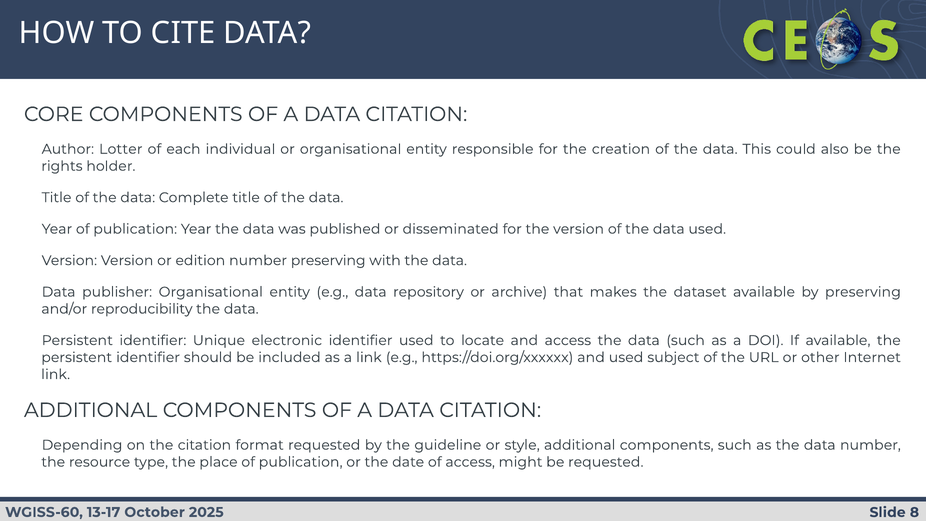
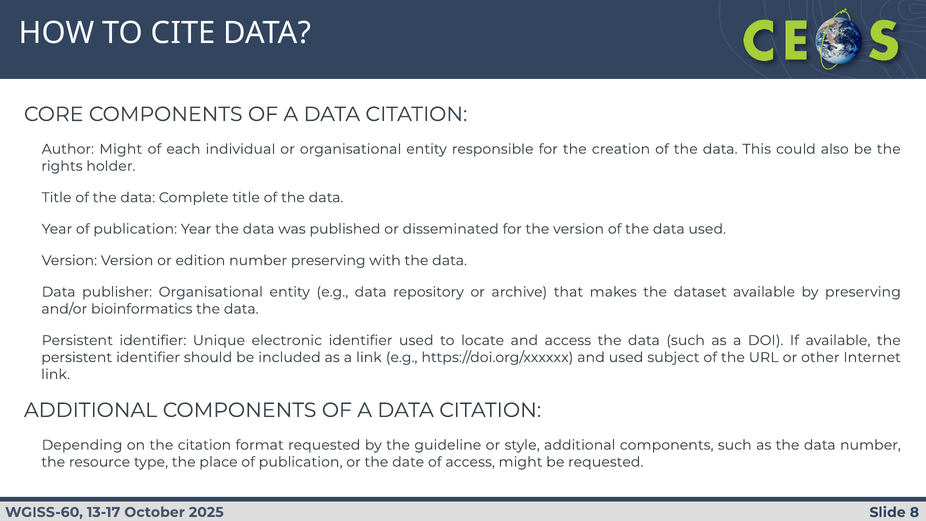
Lotter: Lotter -> Might (121, 149)
reproducibility: reproducibility -> bioinformatics (142, 309)
